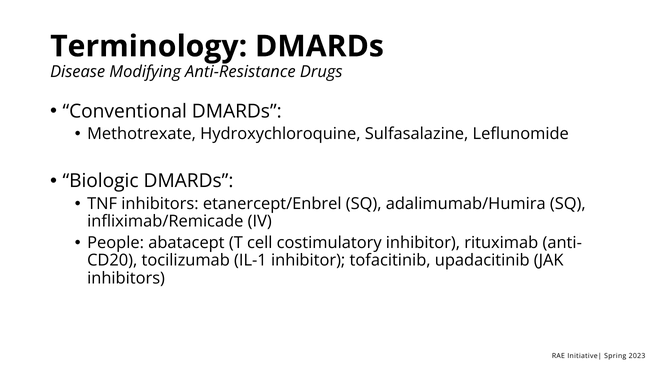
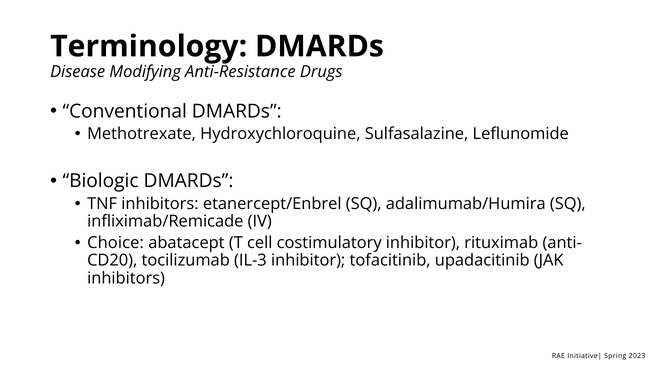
People: People -> Choice (116, 243)
IL-1: IL-1 -> IL-3 (250, 261)
